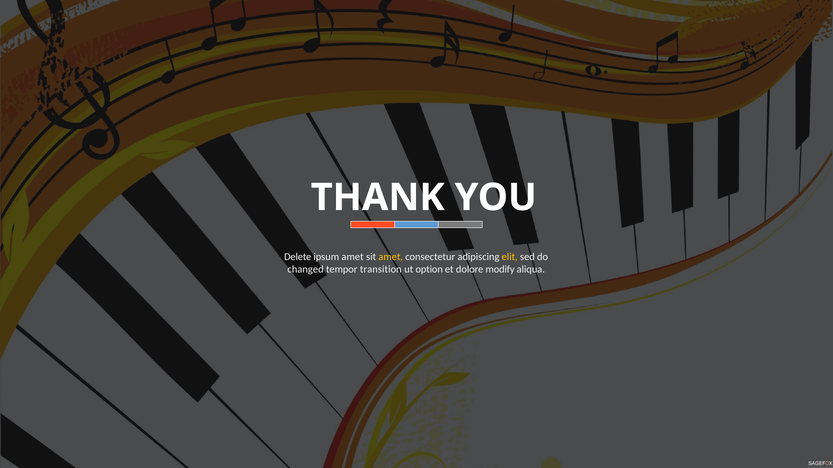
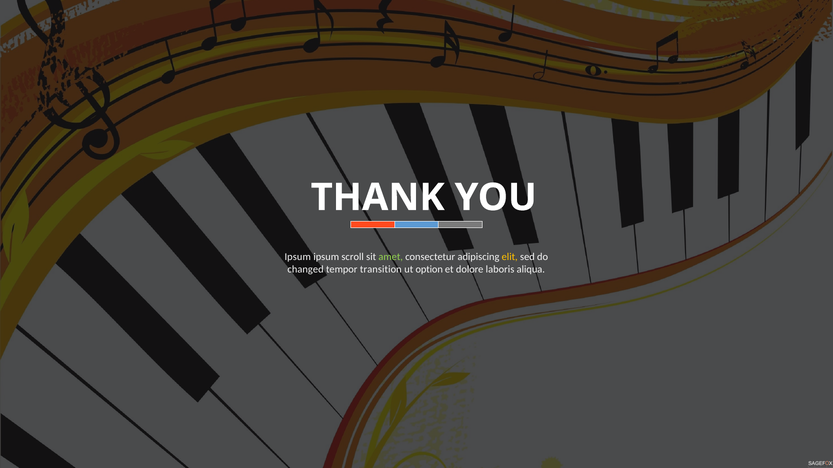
Delete: Delete -> Ipsum (298, 257)
ipsum amet: amet -> scroll (353, 257)
amet colour: yellow -> light green (391, 257)
modify: modify -> laboris (500, 270)
